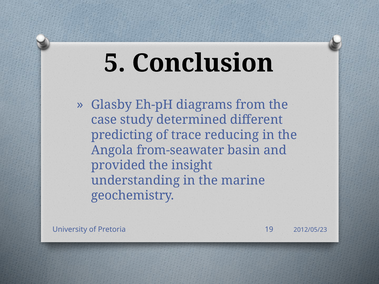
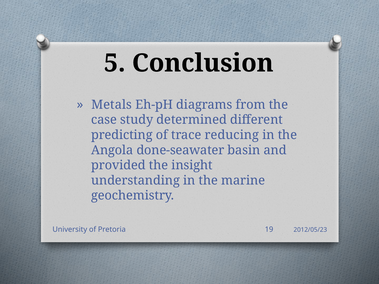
Glasby: Glasby -> Metals (112, 105)
from-seawater: from-seawater -> done-seawater (180, 150)
